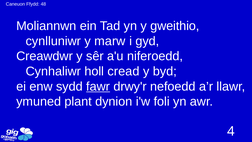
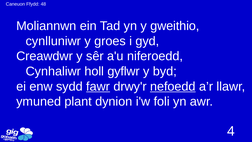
marw: marw -> groes (110, 41)
cread: cread -> gyflwr (124, 71)
nefoedd underline: none -> present (173, 86)
